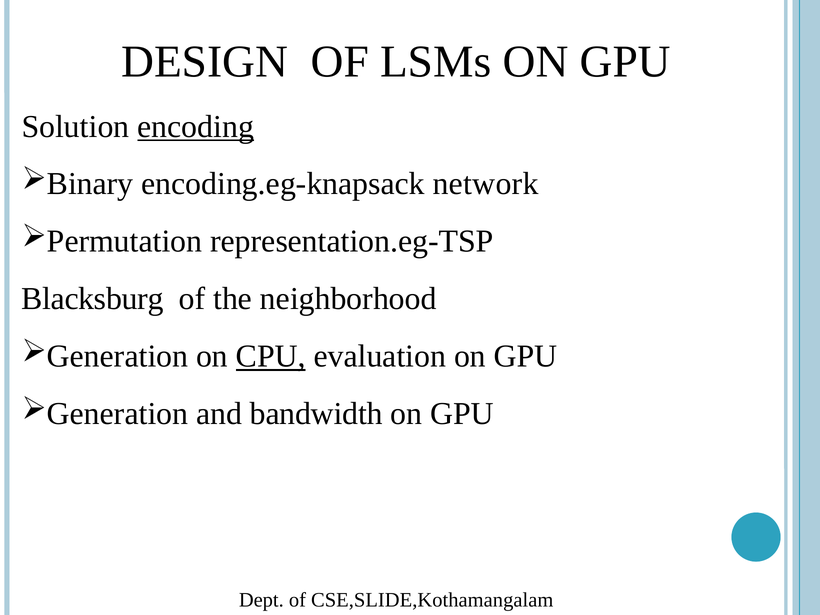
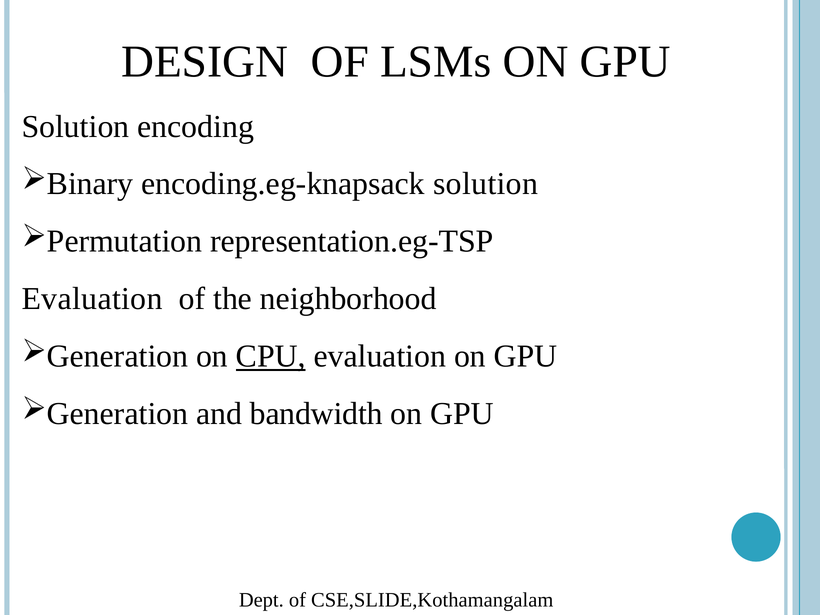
encoding underline: present -> none (196, 127)
encoding.eg-knapsack network: network -> solution (486, 184)
Blacksburg: Blacksburg -> Evaluation (92, 299)
